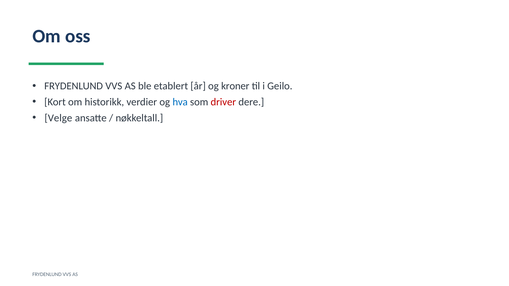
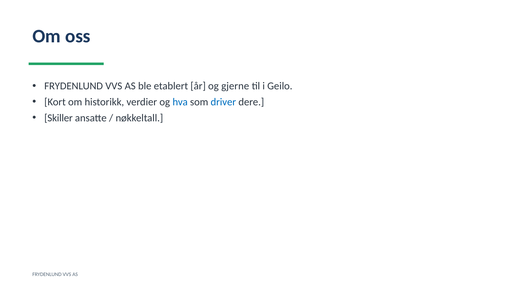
kroner: kroner -> gjerne (235, 86)
driver colour: red -> blue (223, 102)
Velge: Velge -> Skiller (58, 118)
